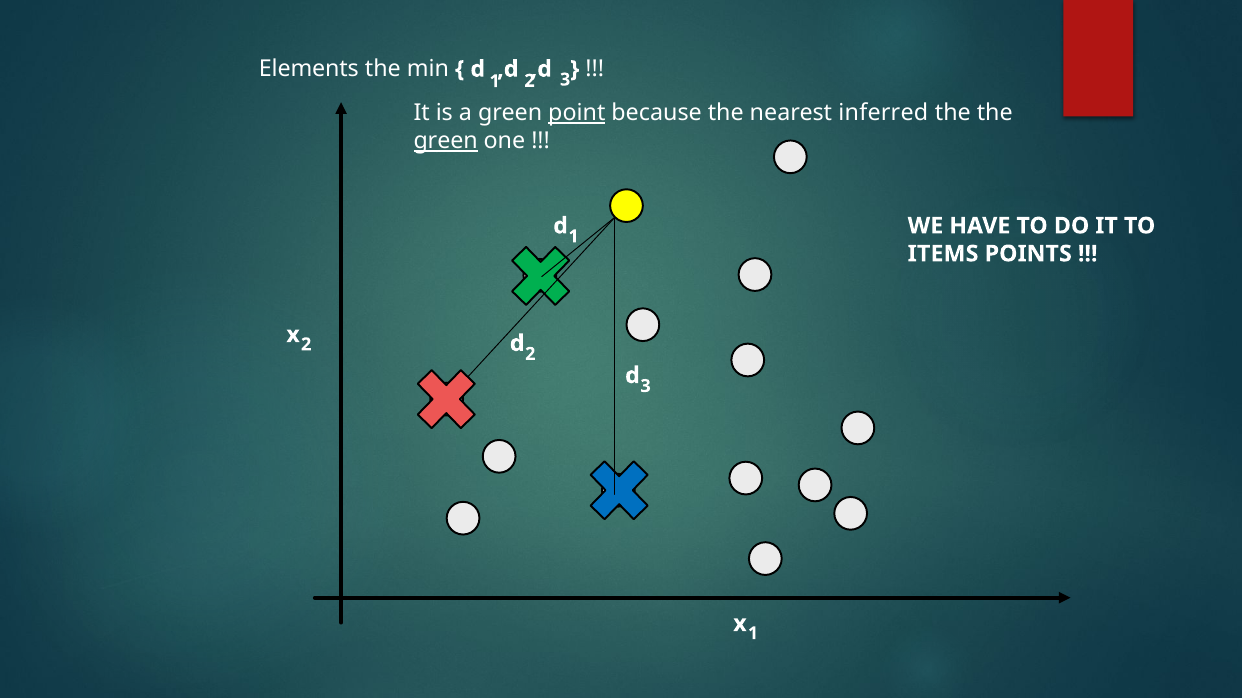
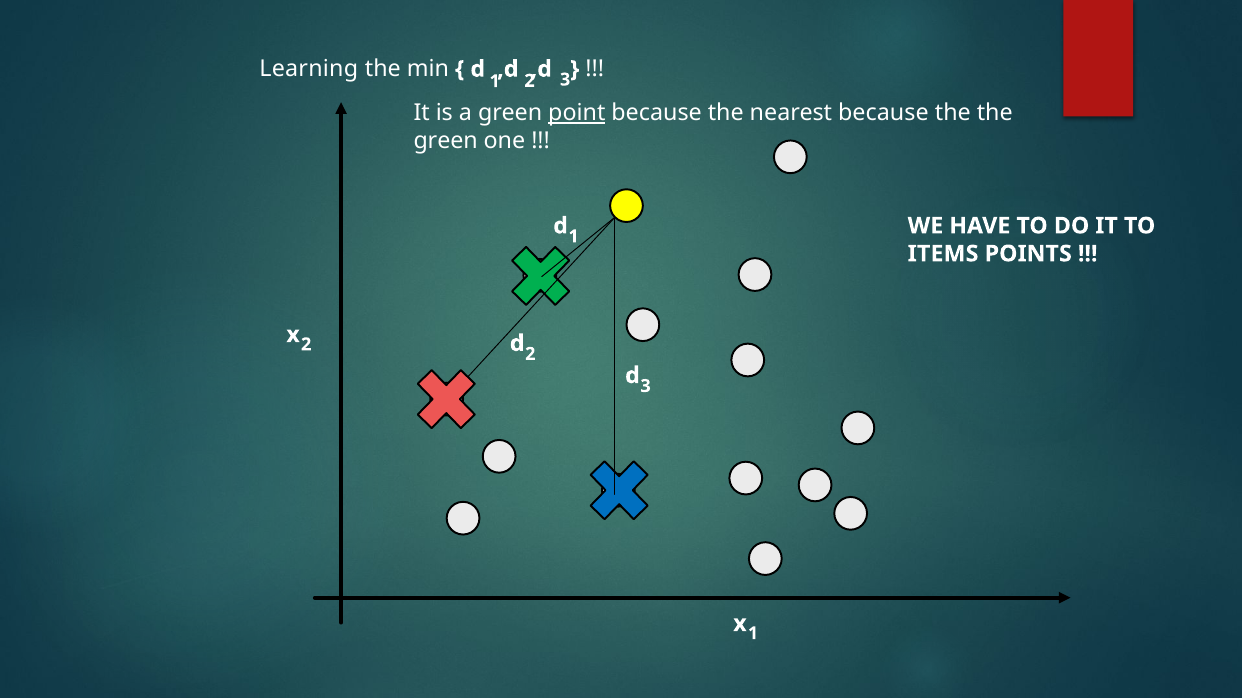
Elements: Elements -> Learning (309, 69)
nearest inferred: inferred -> because (883, 113)
green underline: present -> none (446, 141)
